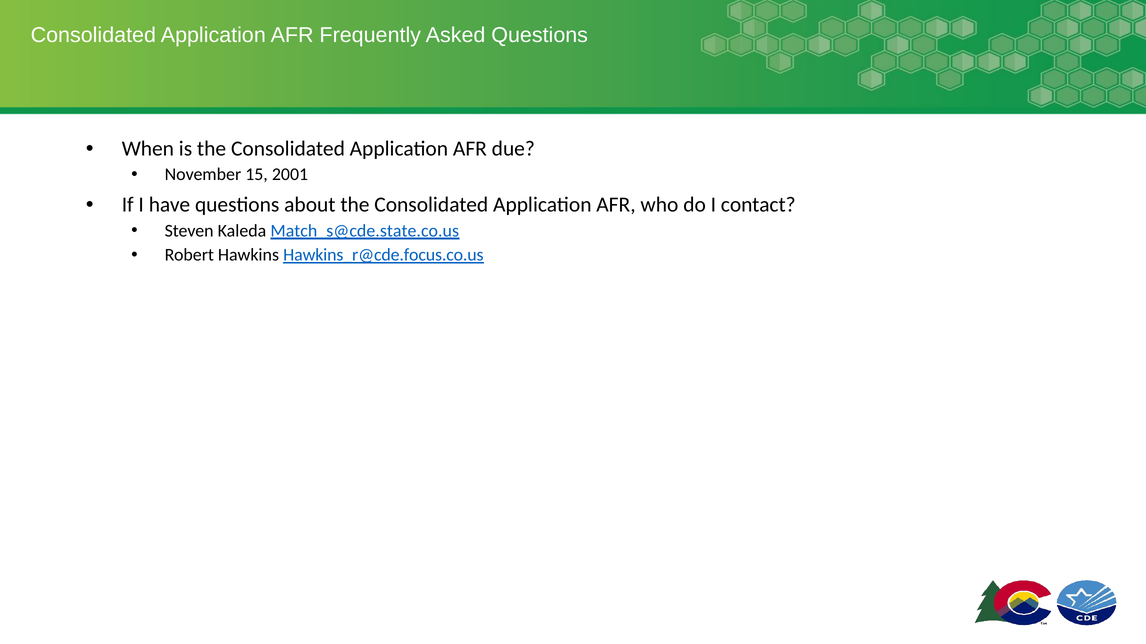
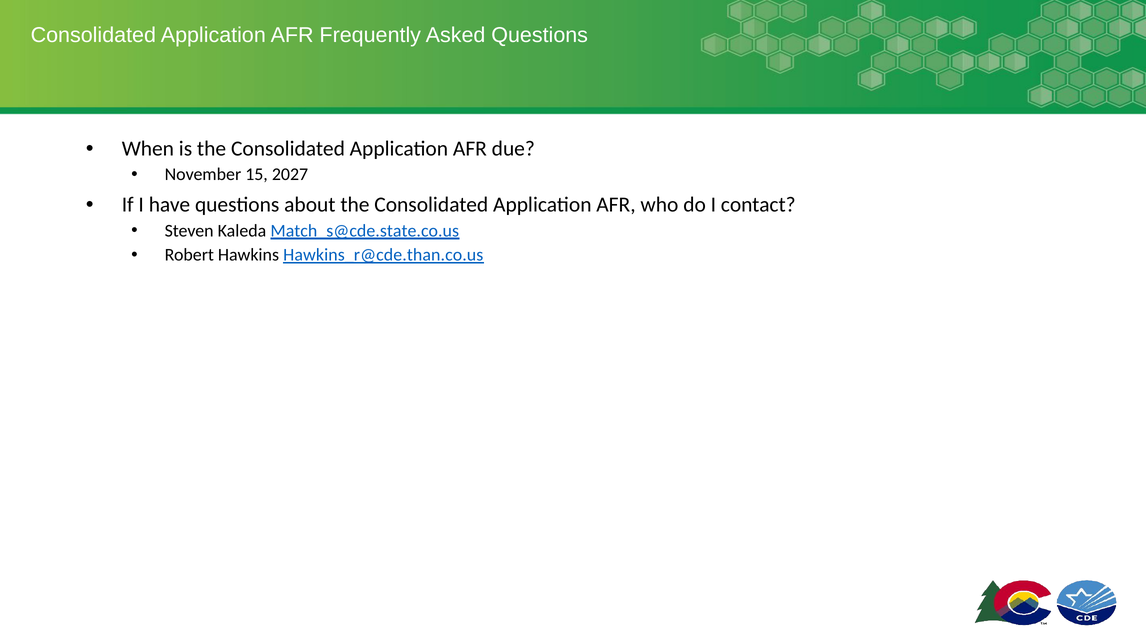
2001: 2001 -> 2027 (290, 175)
Hawkins_r@cde.focus.co.us: Hawkins_r@cde.focus.co.us -> Hawkins_r@cde.than.co.us (383, 255)
